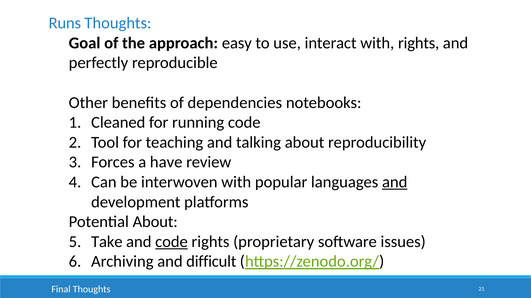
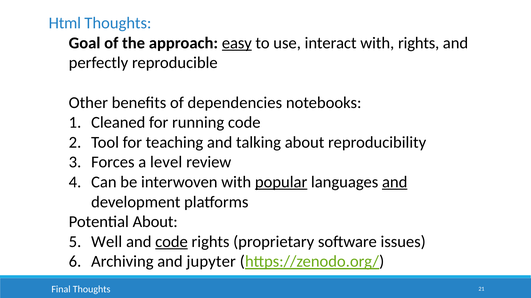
Runs: Runs -> Html (65, 23)
easy underline: none -> present (237, 43)
have: have -> level (166, 163)
popular underline: none -> present (281, 182)
Take: Take -> Well (107, 242)
difficult: difficult -> jupyter (211, 262)
